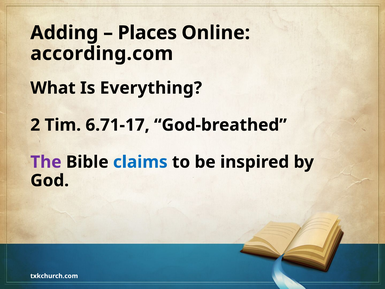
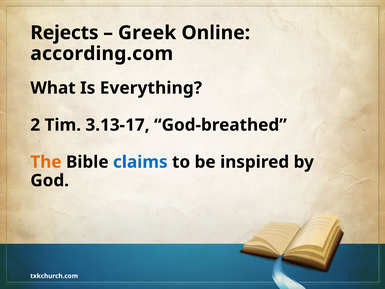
Adding: Adding -> Rejects (64, 33)
Places: Places -> Greek (147, 33)
6.71-17: 6.71-17 -> 3.13-17 (118, 125)
The colour: purple -> orange (46, 162)
